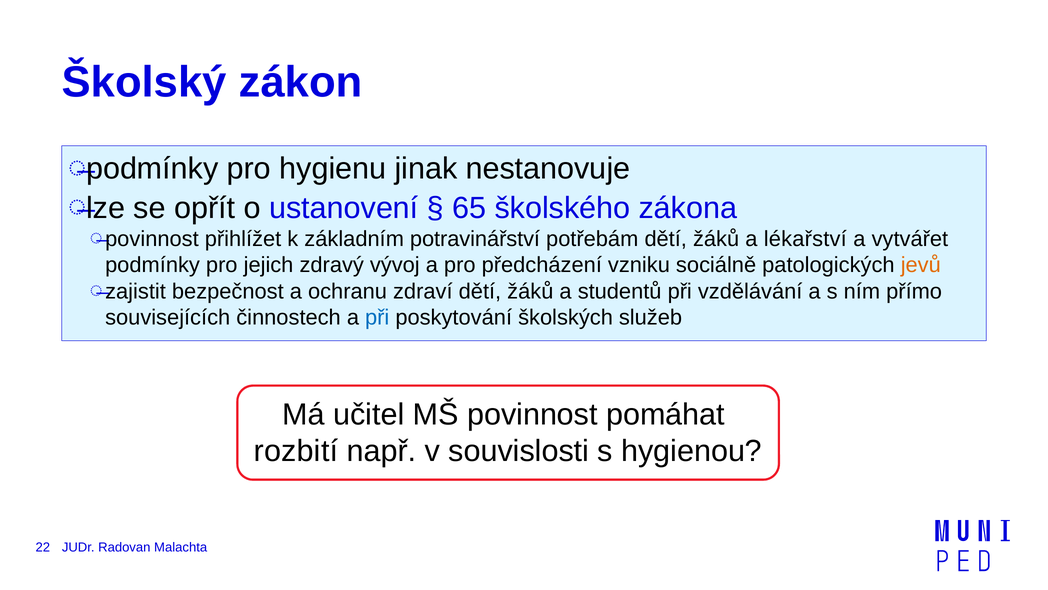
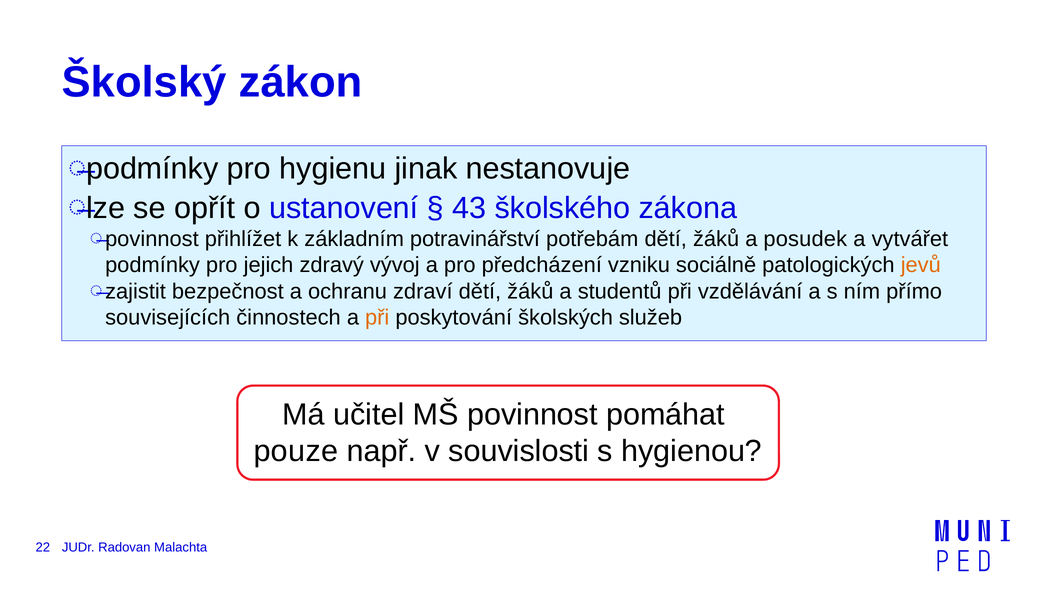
65: 65 -> 43 (469, 208)
lékařství: lékařství -> posudek (805, 239)
při colour: blue -> orange (377, 317)
rozbití: rozbití -> pouze (296, 451)
